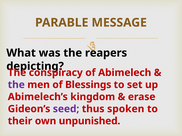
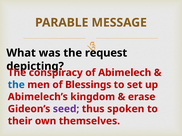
reapers: reapers -> request (106, 53)
the colour: purple -> blue (16, 85)
unpunished: unpunished -> themselves (89, 121)
